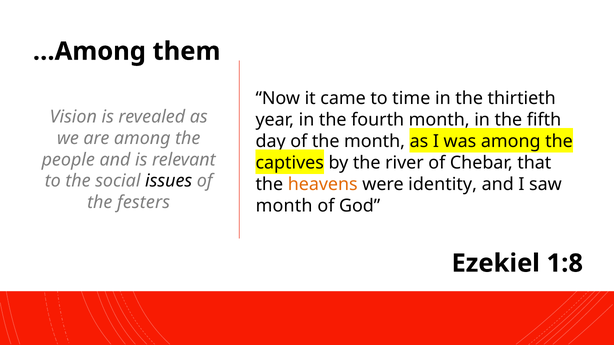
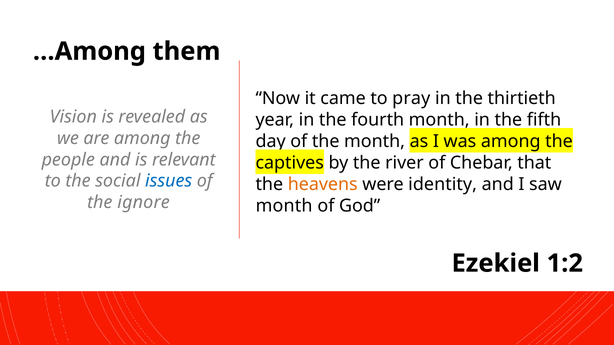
time: time -> pray (411, 99)
issues colour: black -> blue (169, 181)
festers: festers -> ignore (144, 203)
1:8: 1:8 -> 1:2 (565, 264)
